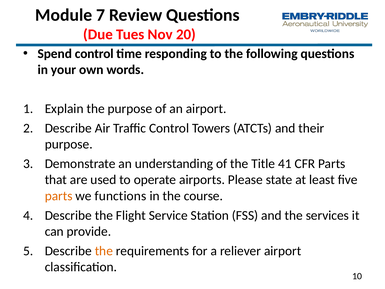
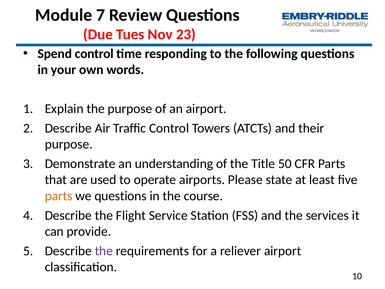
20: 20 -> 23 (186, 34)
41: 41 -> 50 (285, 164)
we functions: functions -> questions (121, 196)
the colour: orange -> purple (104, 251)
